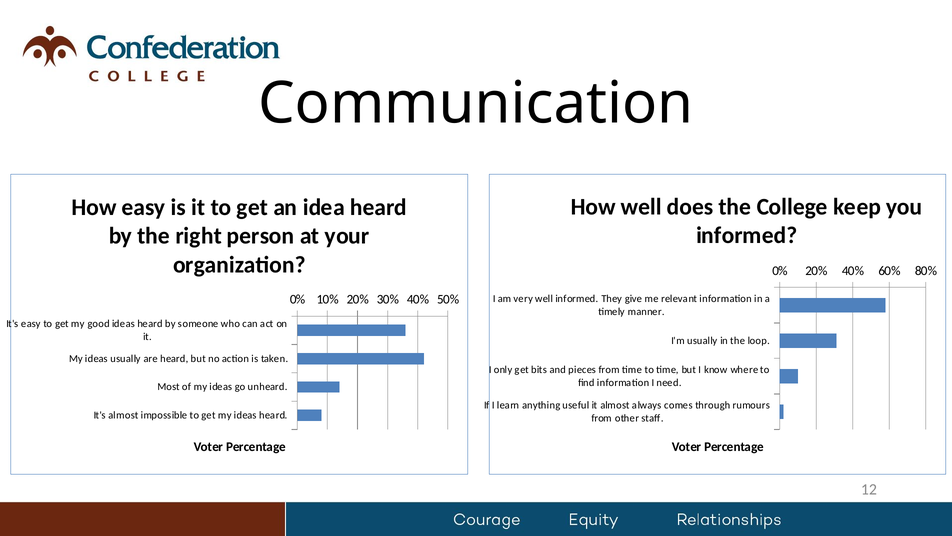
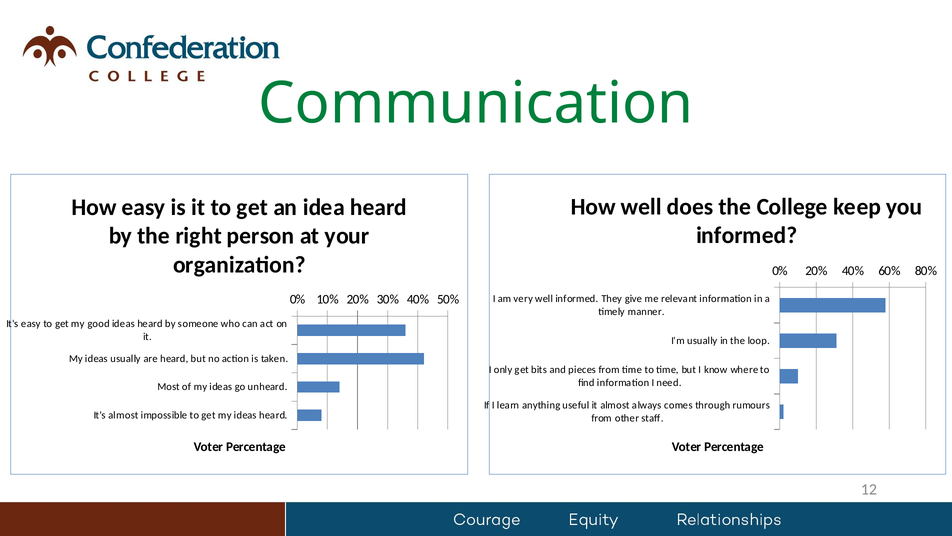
Communication colour: black -> green (476, 104)
